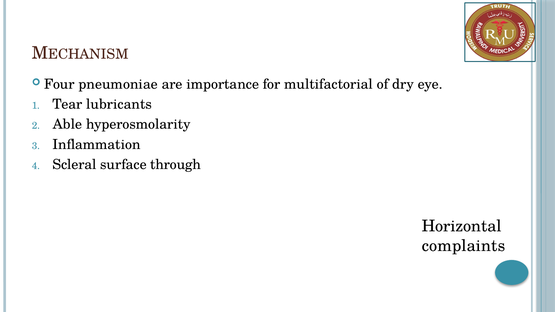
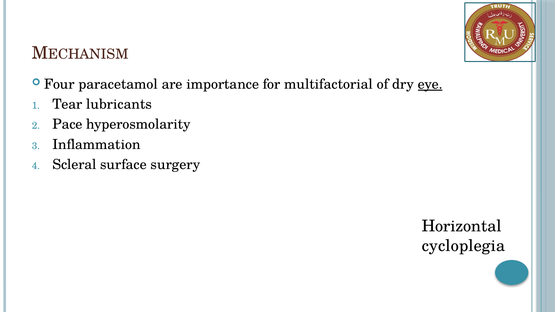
pneumoniae: pneumoniae -> paracetamol (118, 84)
eye underline: none -> present (430, 84)
Able: Able -> Pace (68, 124)
through: through -> surgery (175, 165)
complaints: complaints -> cycloplegia (464, 246)
